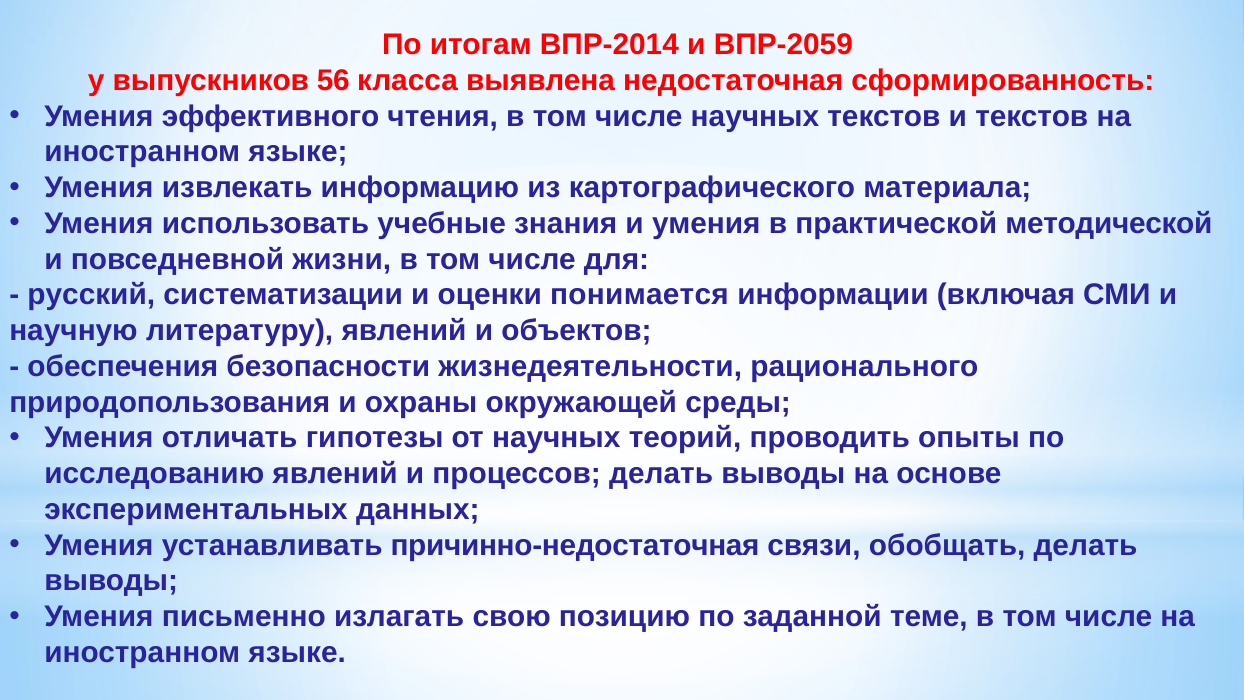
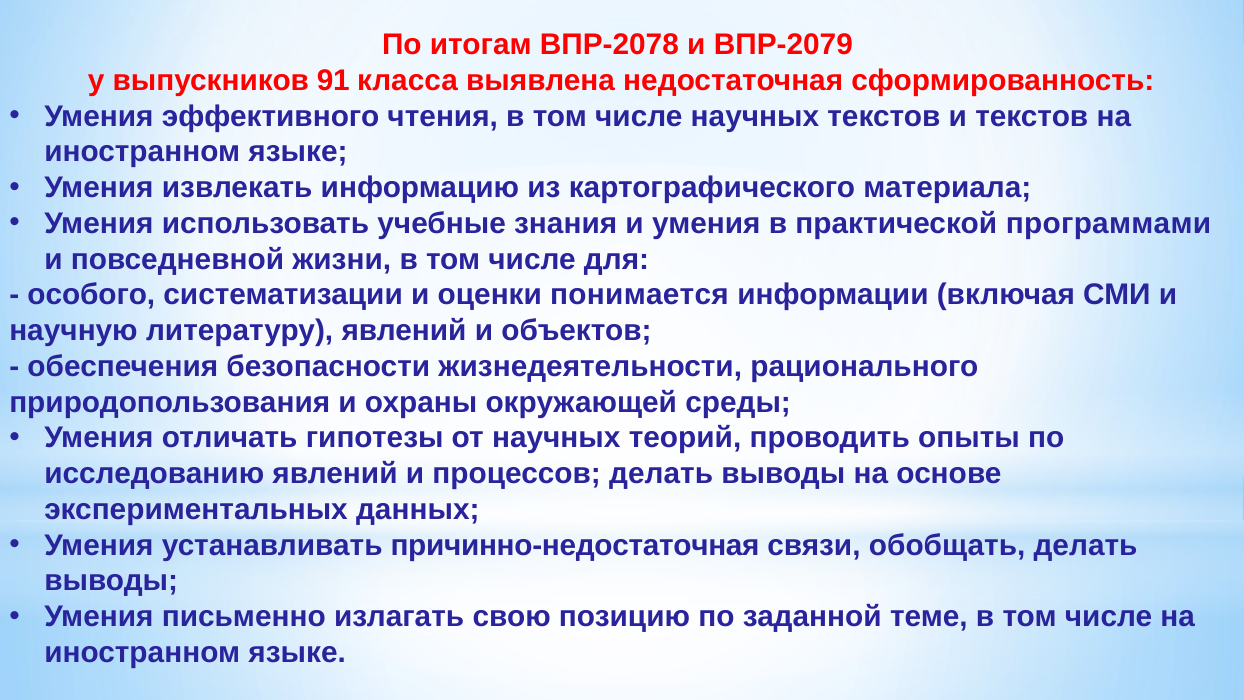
ВПР-2014: ВПР-2014 -> ВПР-2078 (609, 45)
ВПР-2059: ВПР-2059 -> ВПР-2079 (783, 45)
56: 56 -> 91 (333, 80)
методической: методической -> программами (1109, 223)
русский: русский -> особого (91, 295)
